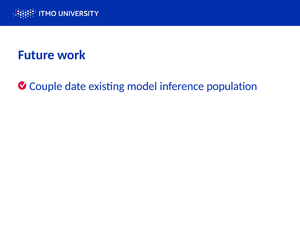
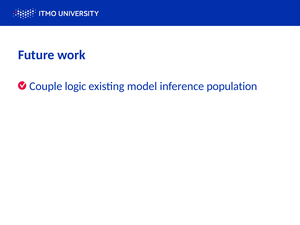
date: date -> logic (75, 86)
